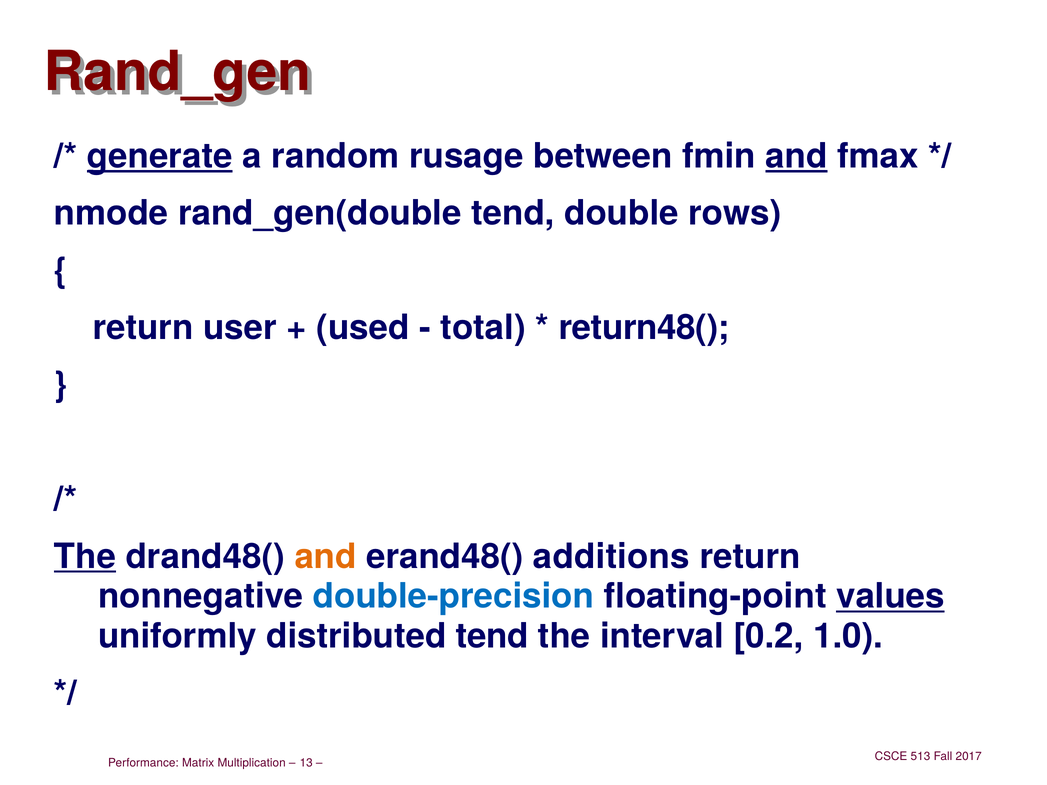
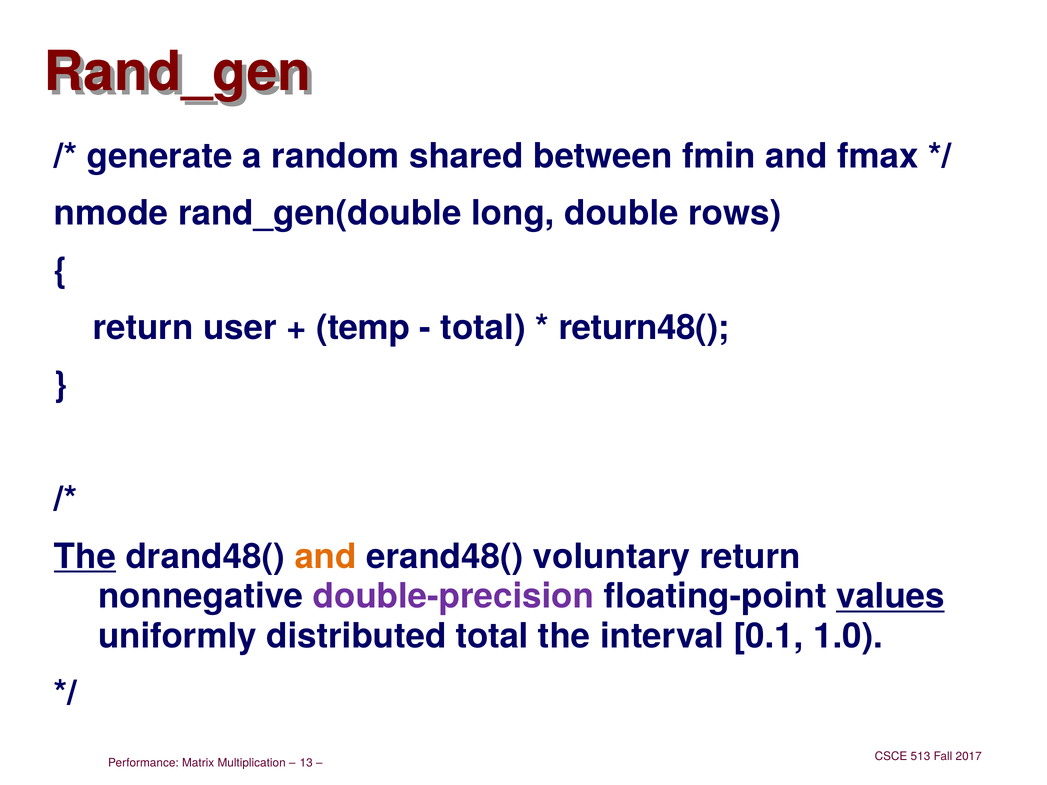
generate underline: present -> none (160, 156)
rusage: rusage -> shared (466, 156)
and underline: present -> none (796, 156)
rand_gen(double tend: tend -> long (513, 213)
used: used -> temp (363, 328)
additions: additions -> voluntary (611, 557)
double-precision colour: blue -> purple (453, 597)
distributed tend: tend -> total (492, 636)
0.2: 0.2 -> 0.1 (769, 636)
